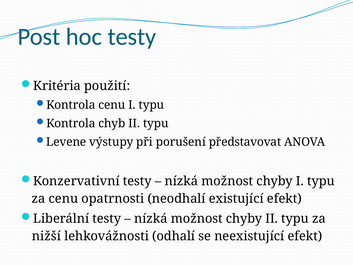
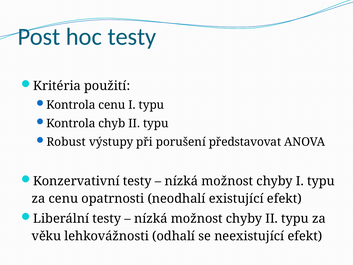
Levene: Levene -> Robust (66, 142)
nižší: nižší -> věku (46, 236)
